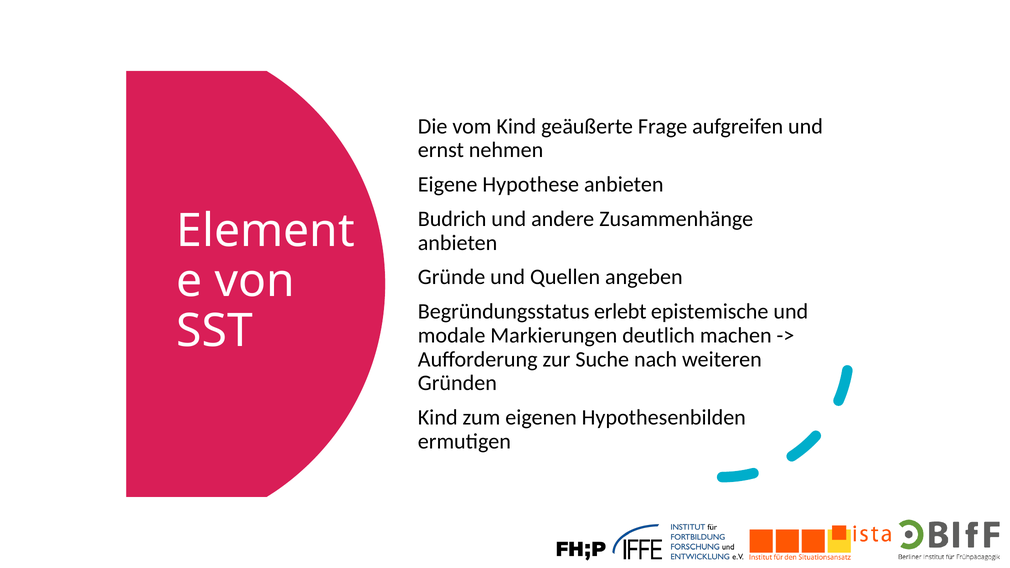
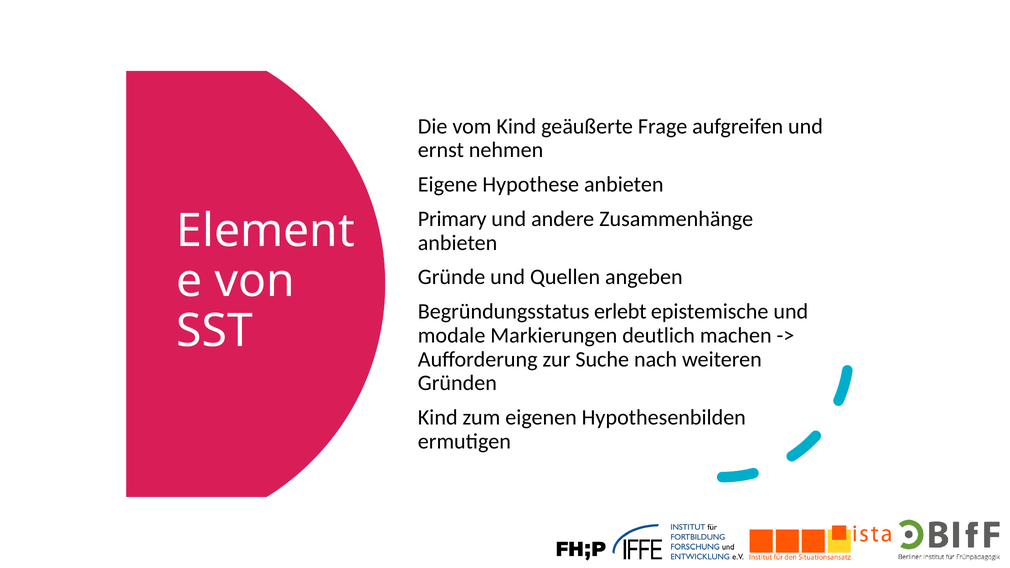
Budrich: Budrich -> Primary (452, 219)
